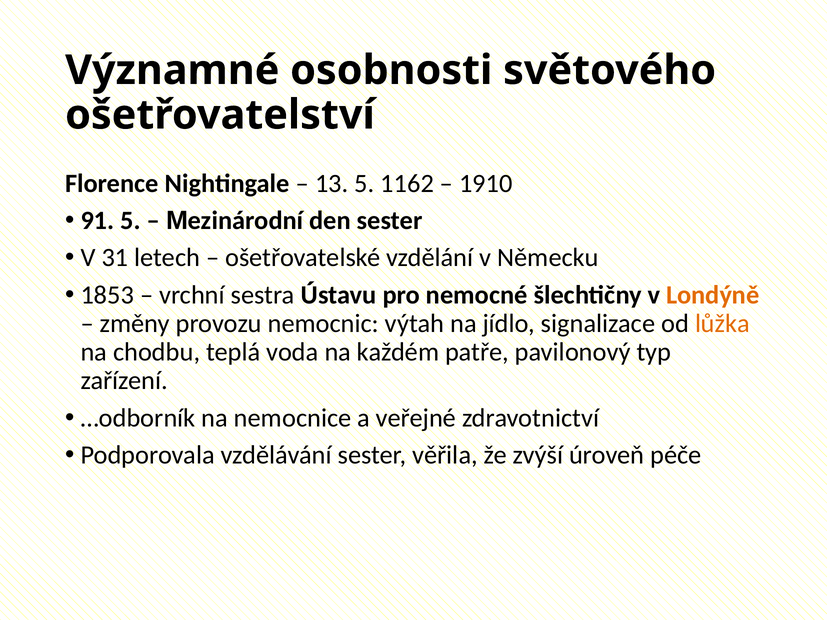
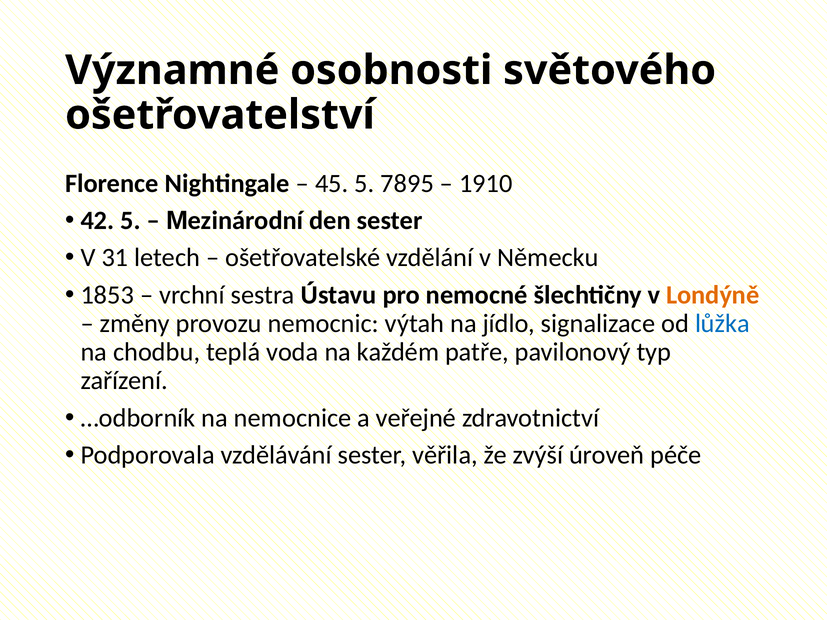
13: 13 -> 45 (332, 183)
1162: 1162 -> 7895 (407, 183)
91: 91 -> 42 (97, 221)
lůžka colour: orange -> blue (722, 324)
